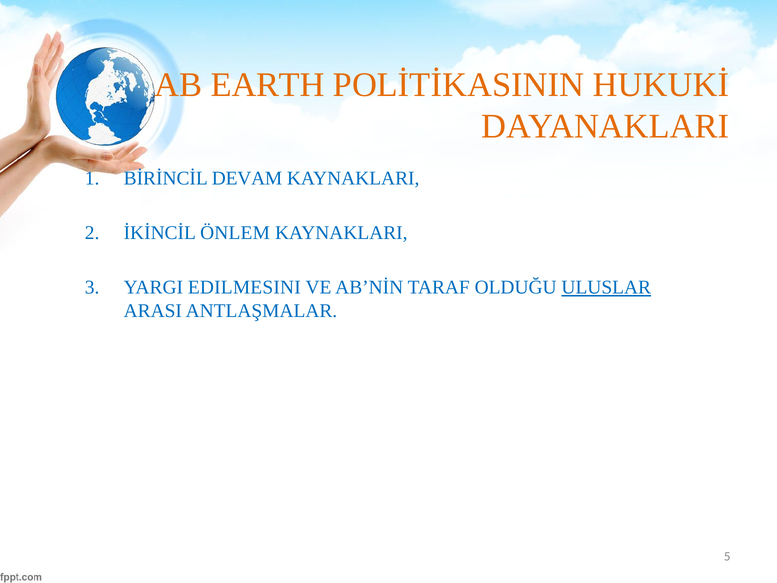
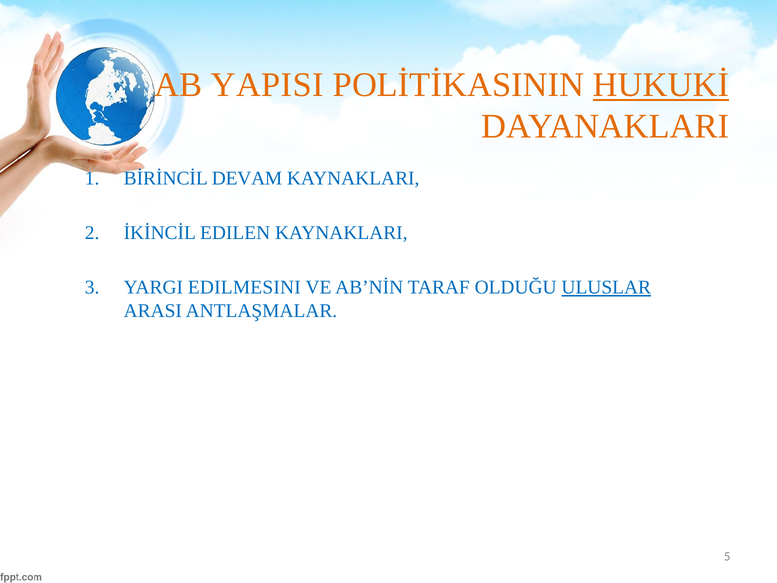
EARTH: EARTH -> YAPISI (267, 85)
HUKUKİ underline: none -> present (661, 85)
ÖNLEM: ÖNLEM -> EDILEN (235, 233)
